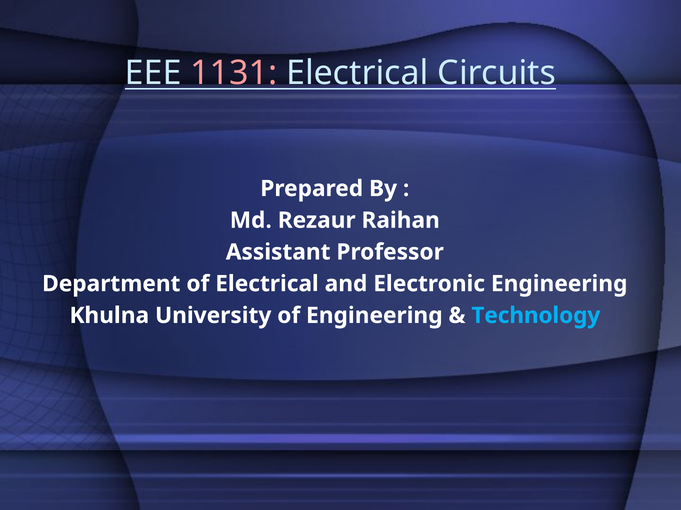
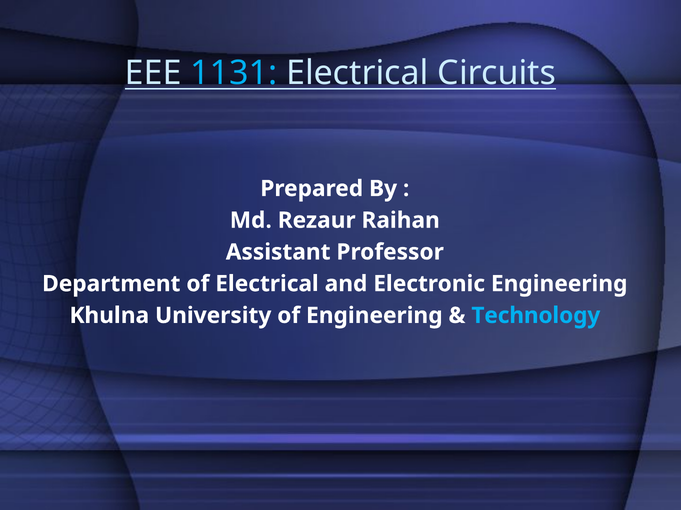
1131 colour: pink -> light blue (234, 73)
